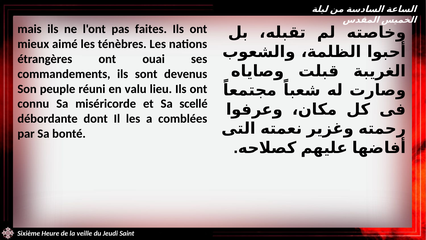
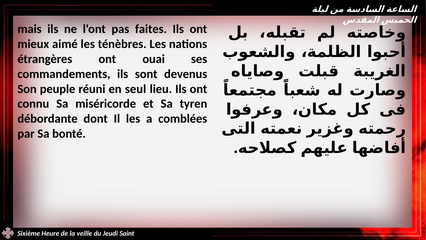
valu: valu -> seul (136, 89)
scellé: scellé -> tyren (193, 104)
